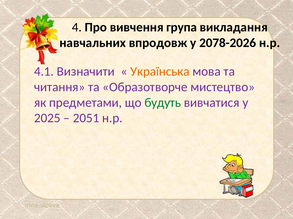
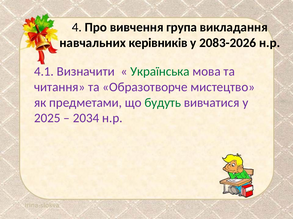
впродовж: впродовж -> керівників (158, 43)
2078-2026: 2078-2026 -> 2083-2026 (228, 43)
Українська colour: orange -> green (160, 72)
2051: 2051 -> 2034 (86, 119)
